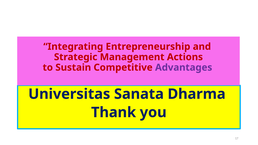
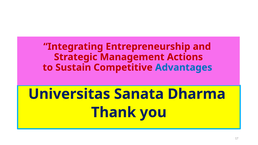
Advantages colour: purple -> blue (184, 68)
